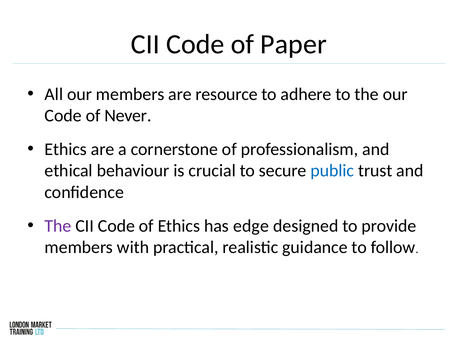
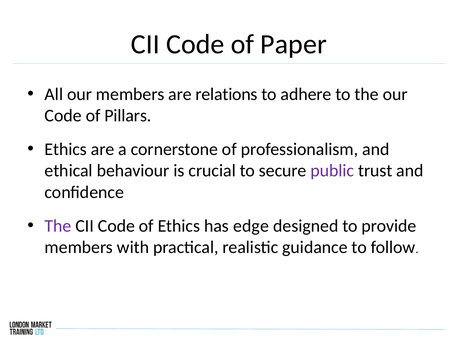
resource: resource -> relations (227, 94)
Never: Never -> Pillars (128, 116)
public colour: blue -> purple (332, 171)
